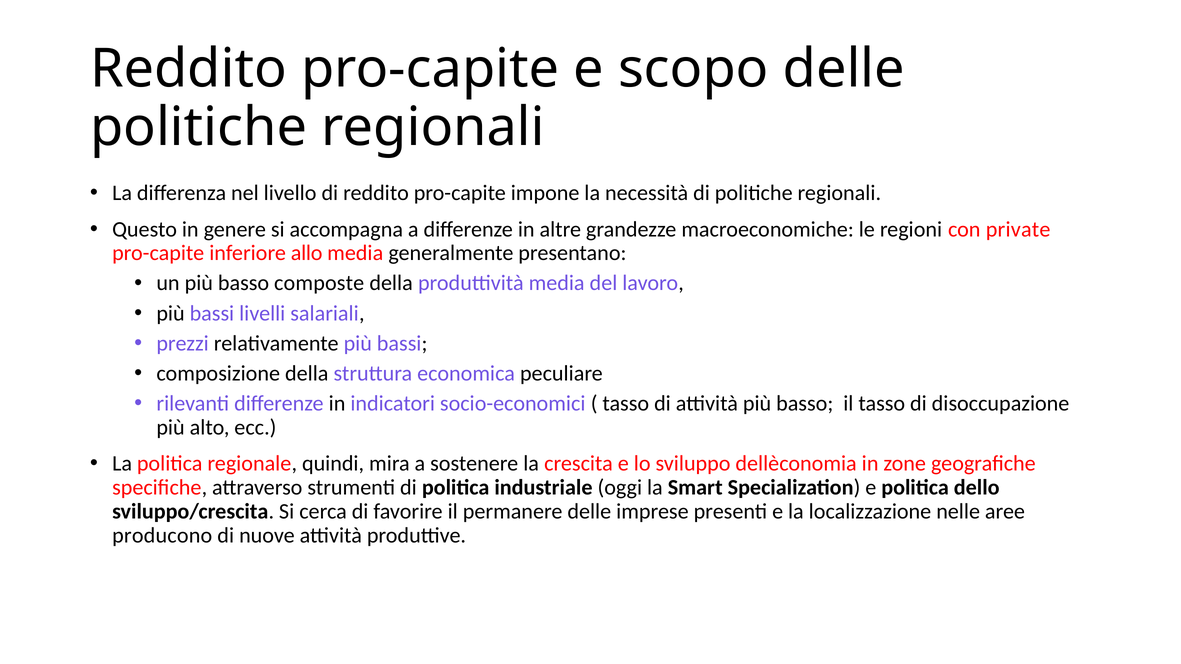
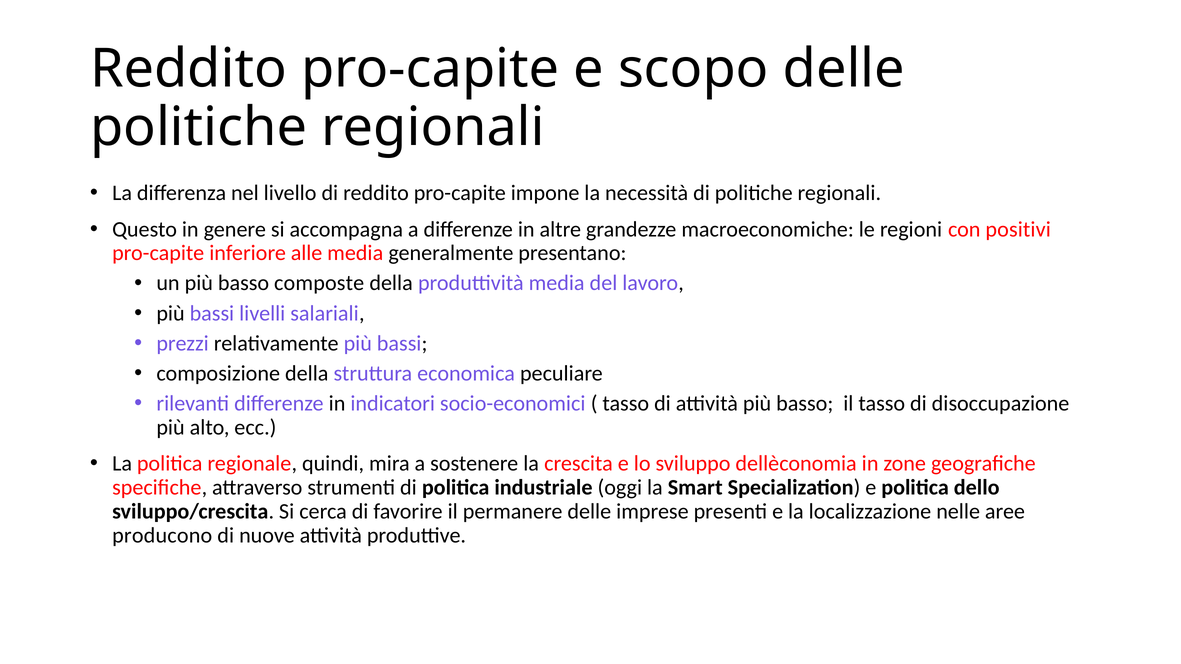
private: private -> positivi (1018, 229)
allo: allo -> alle (307, 253)
